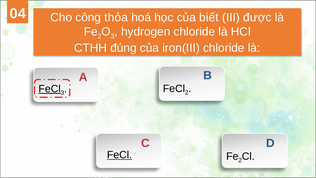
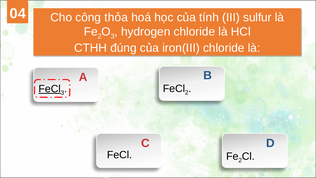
biết: biết -> tính (209, 17)
được: được -> sulfur (257, 17)
FeCl underline: present -> none (119, 155)
